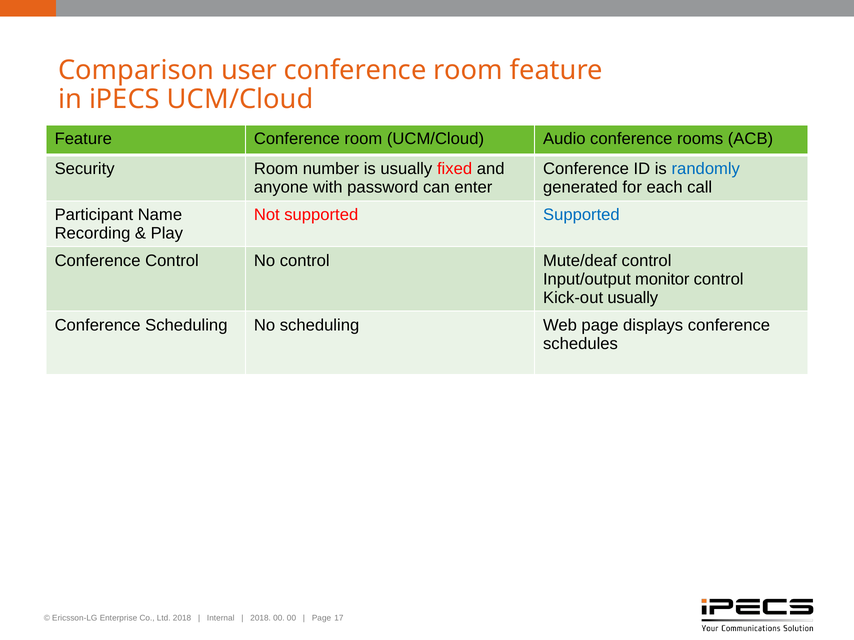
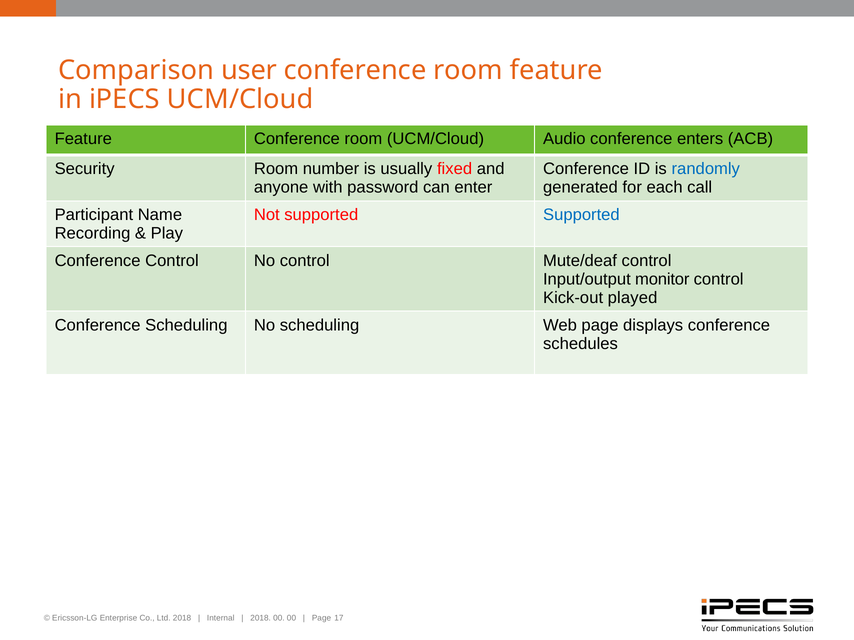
rooms: rooms -> enters (700, 139)
Kick-out usually: usually -> played (633, 298)
